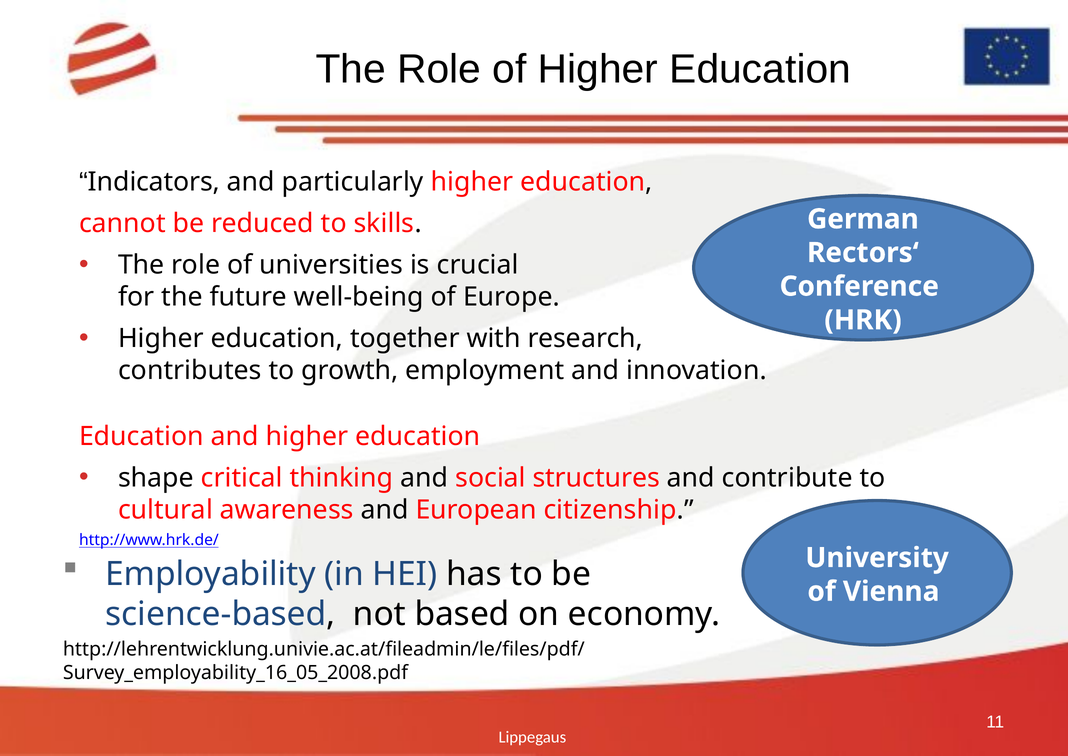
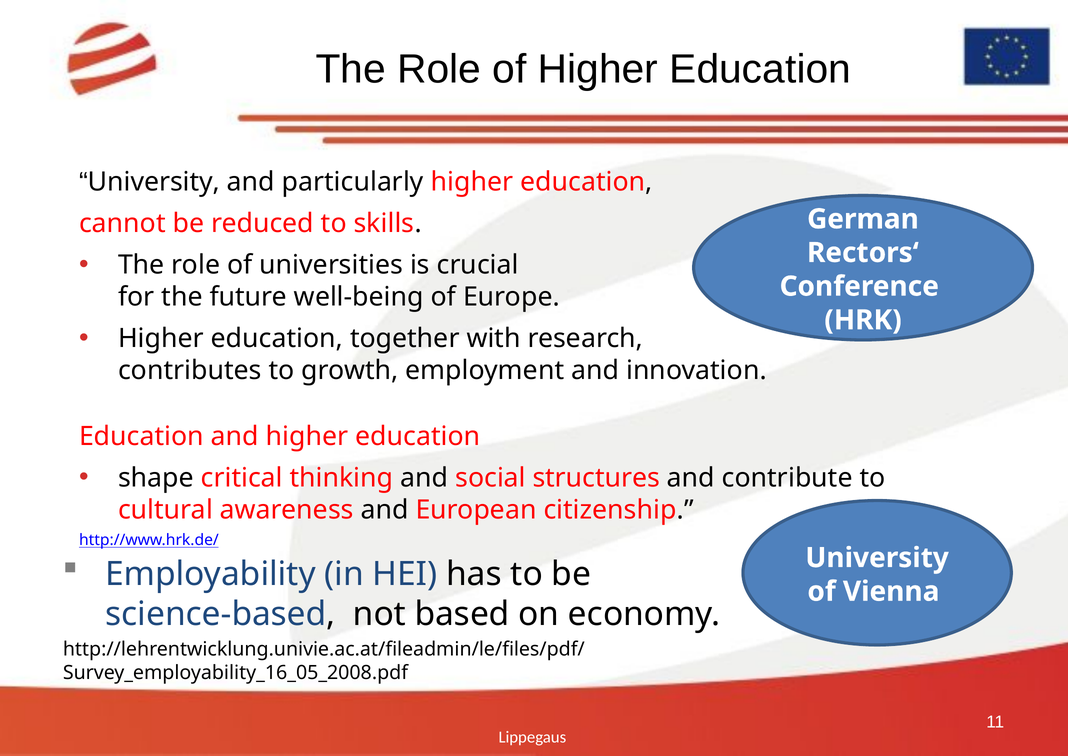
Indicators: Indicators -> University (154, 182)
